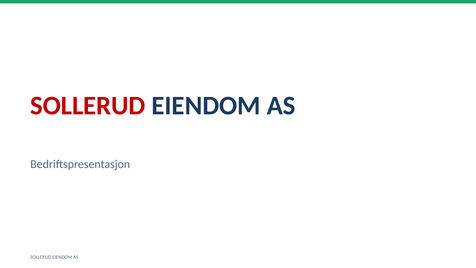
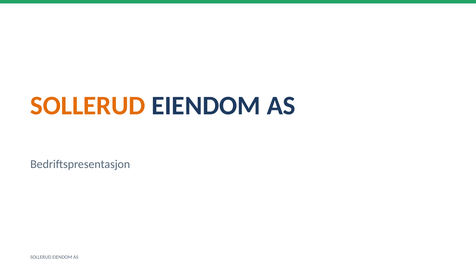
SOLLERUD colour: red -> orange (88, 106)
